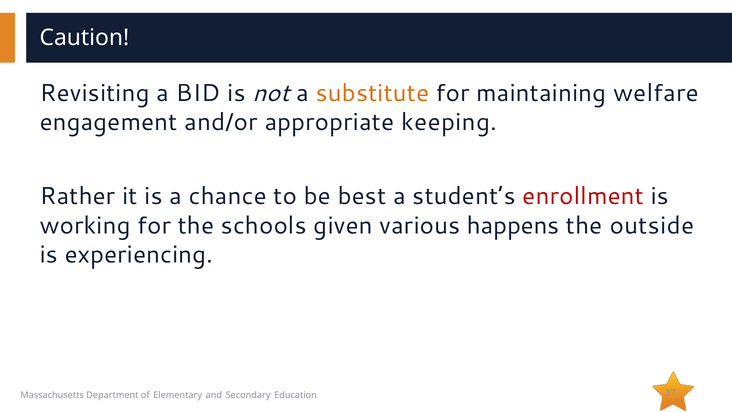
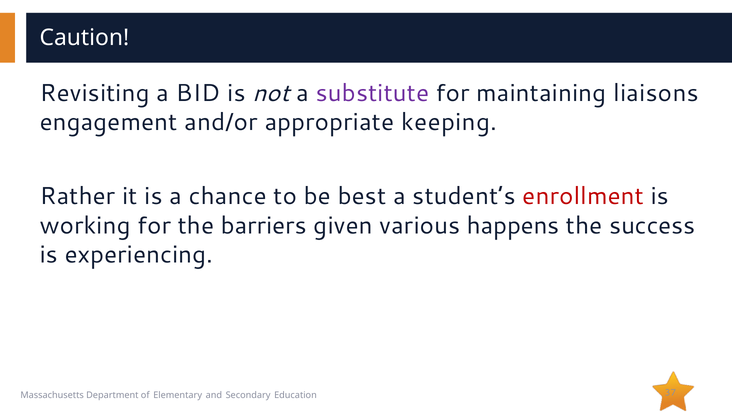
substitute colour: orange -> purple (373, 93)
welfare: welfare -> liaisons (656, 93)
schools: schools -> barriers (264, 225)
outside: outside -> success (652, 225)
